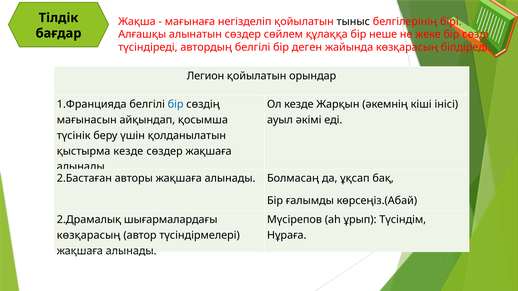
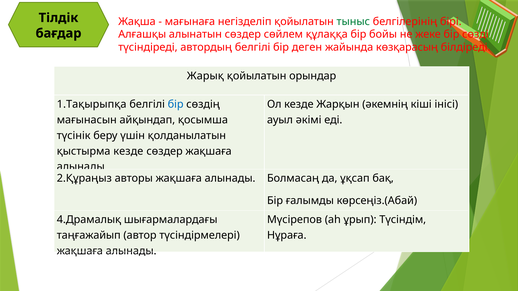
тыныс colour: black -> green (353, 22)
неше: неше -> бойы (383, 34)
Легион: Легион -> Жарық (205, 76)
1.Францияда: 1.Францияда -> 1.Тақырыпқа (92, 104)
2.Бастаған: 2.Бастаған -> 2.Құраңыз (84, 179)
2.Драмалық: 2.Драмалық -> 4.Драмалық (89, 220)
көзқарасың: көзқарасың -> таңғажайып (89, 236)
